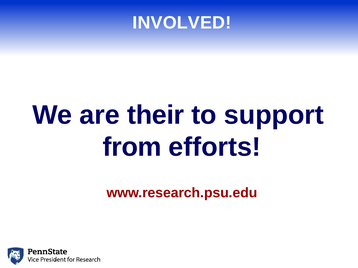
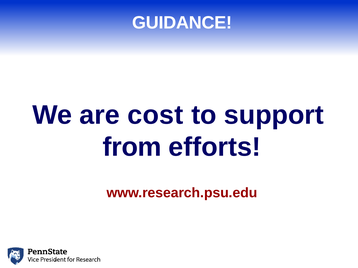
INVOLVED: INVOLVED -> GUIDANCE (182, 23)
their: their -> cost (155, 115)
